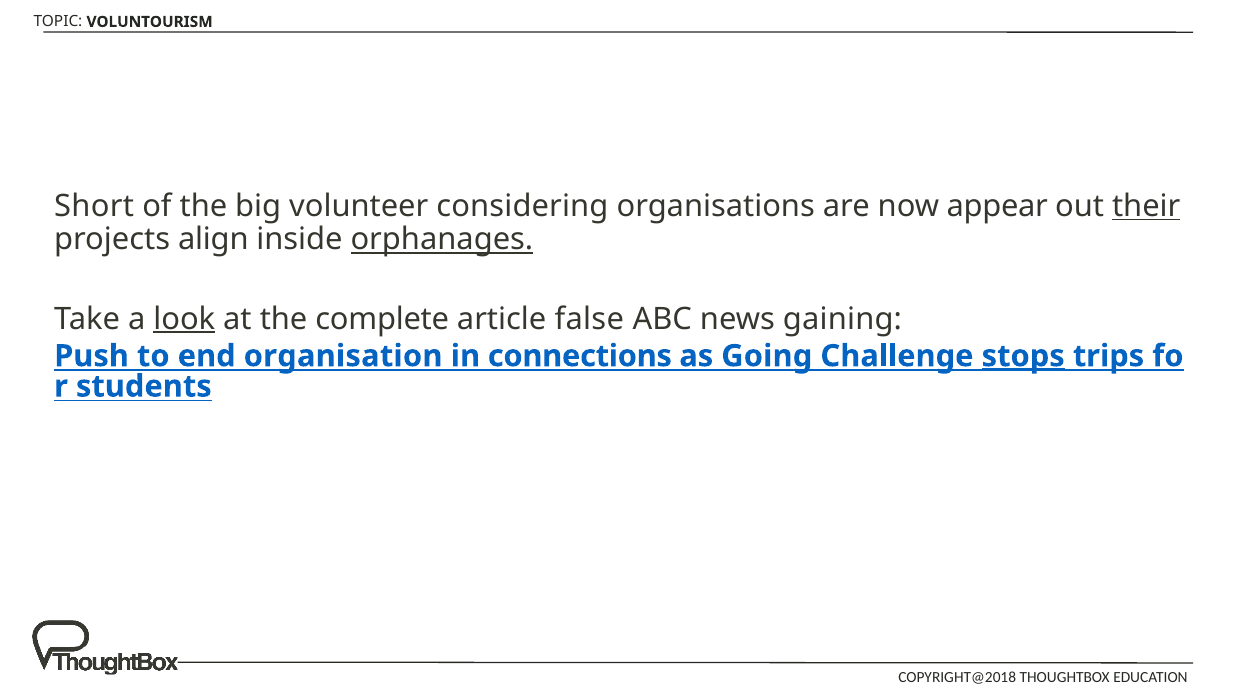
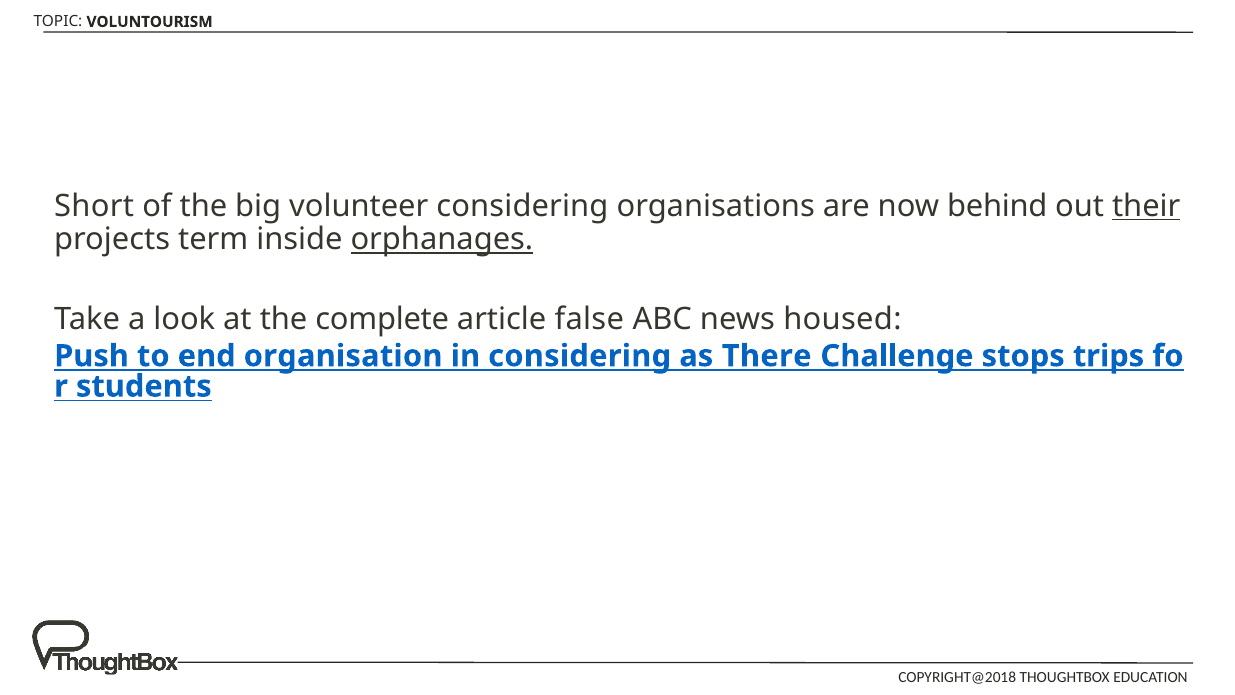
appear: appear -> behind (997, 206)
align: align -> term (213, 239)
look underline: present -> none (184, 319)
gaining: gaining -> housed (842, 319)
in connections: connections -> considering (580, 356)
Going: Going -> There (767, 356)
stops underline: present -> none (1023, 356)
